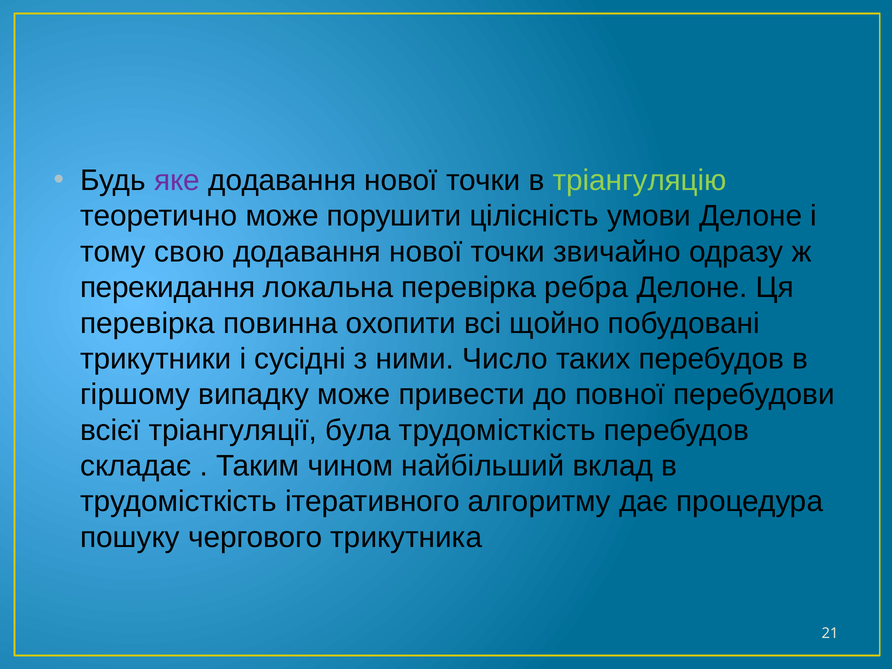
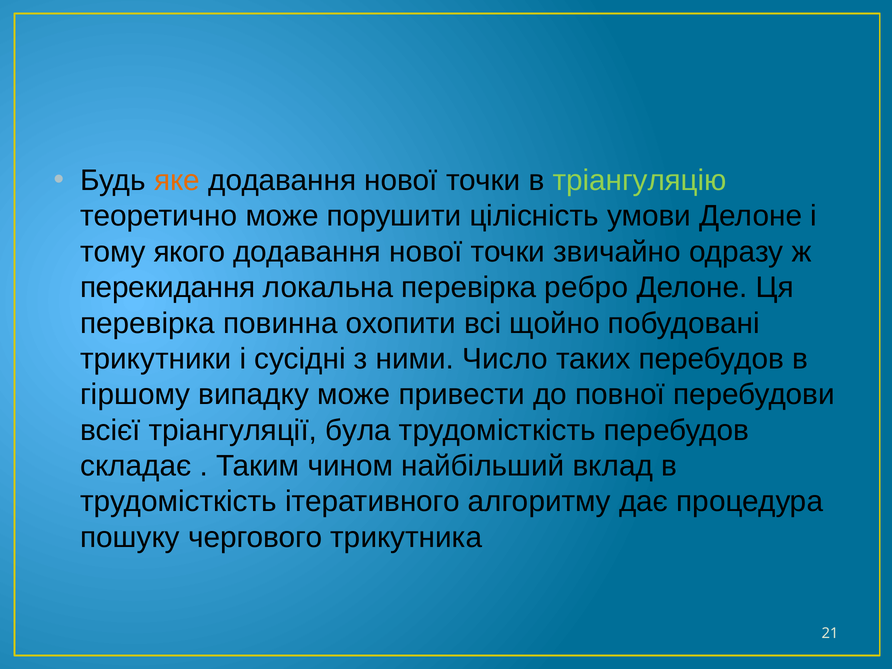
яке colour: purple -> orange (177, 180)
свою: свою -> якого (190, 252)
ребра: ребра -> ребро (586, 288)
